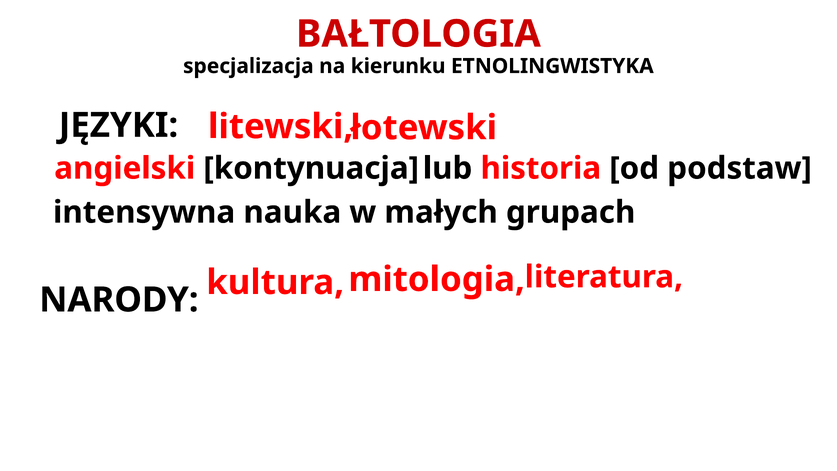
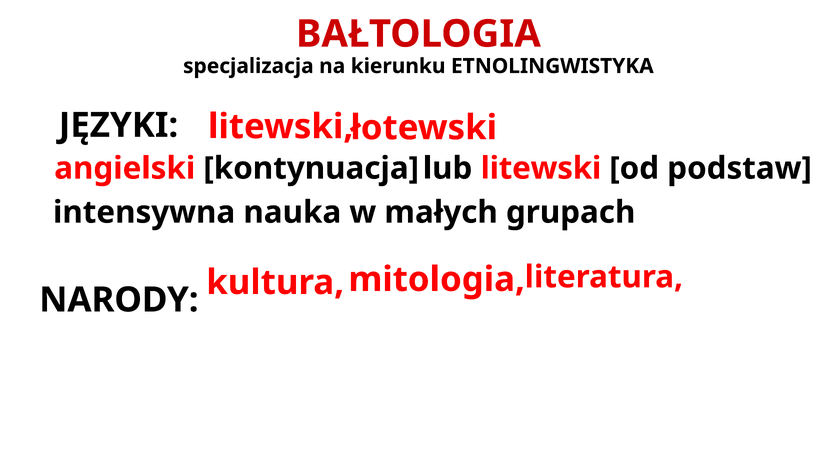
historia: historia -> litewski (541, 168)
